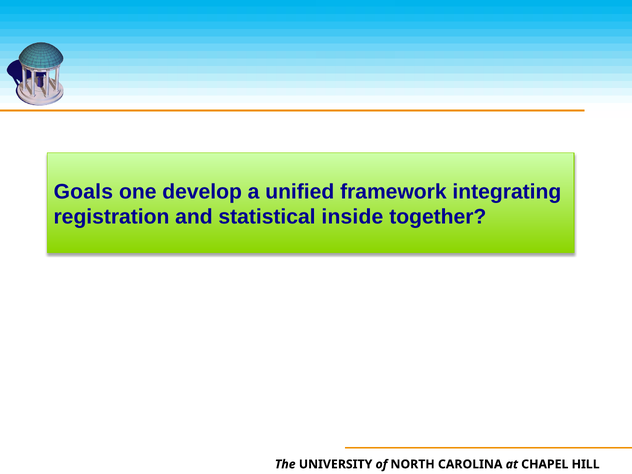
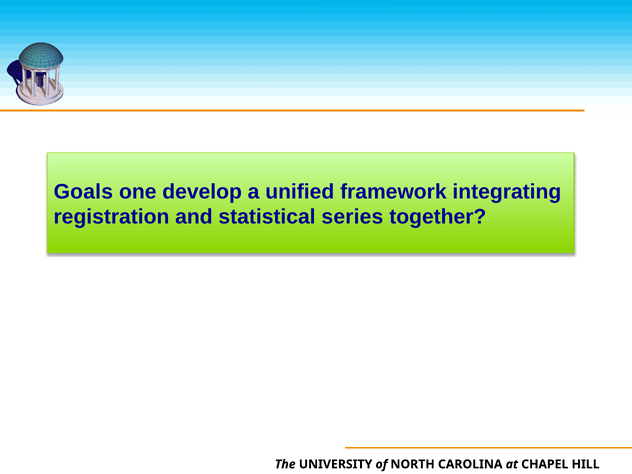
inside: inside -> series (352, 217)
